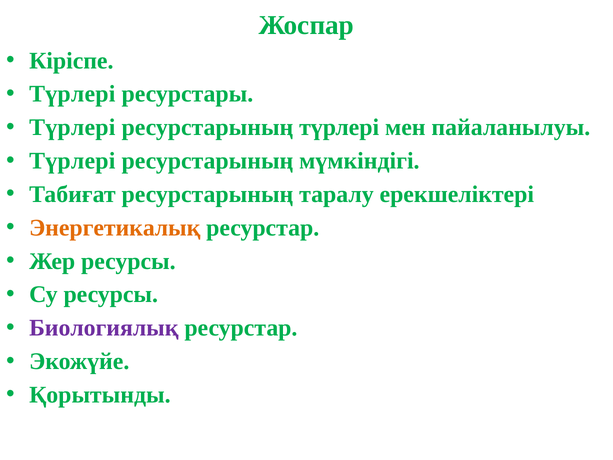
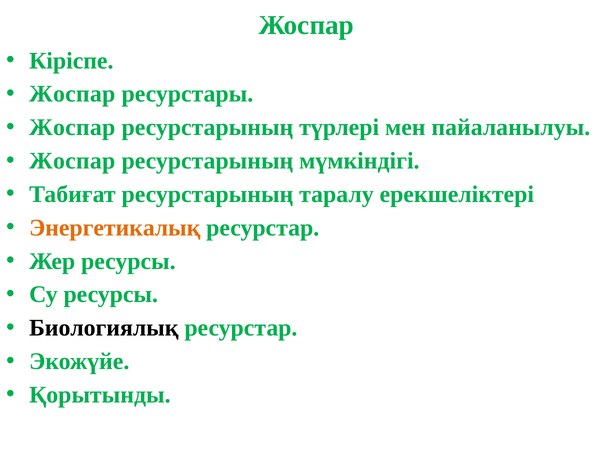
Түрлері: Түрлері -> Жоспар (72, 94)
Түрлері: Түрлері -> Жоспар (72, 127)
Түрлері: Түрлері -> Жоспар (72, 161)
Биологиялық colour: purple -> black (104, 328)
